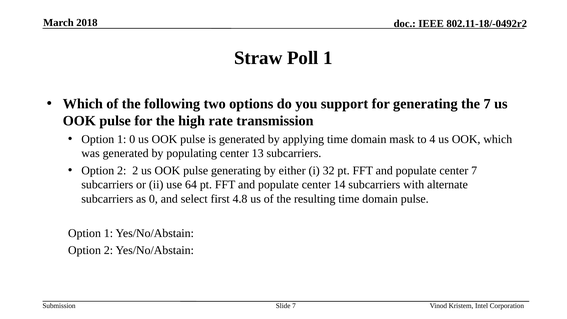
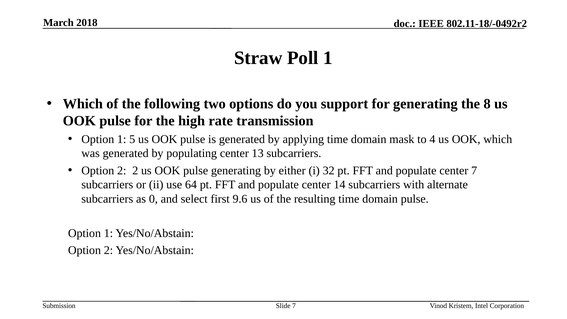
the 7: 7 -> 8 (487, 104)
1 0: 0 -> 5 (132, 139)
4.8: 4.8 -> 9.6 (240, 199)
